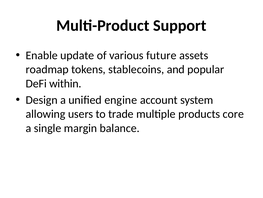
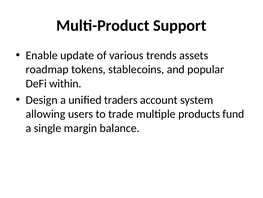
future: future -> trends (161, 55)
engine: engine -> traders (121, 100)
core: core -> fund (233, 114)
